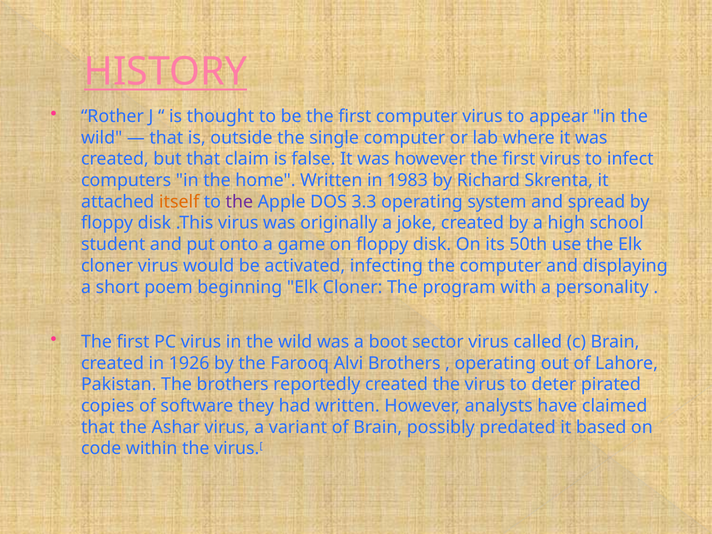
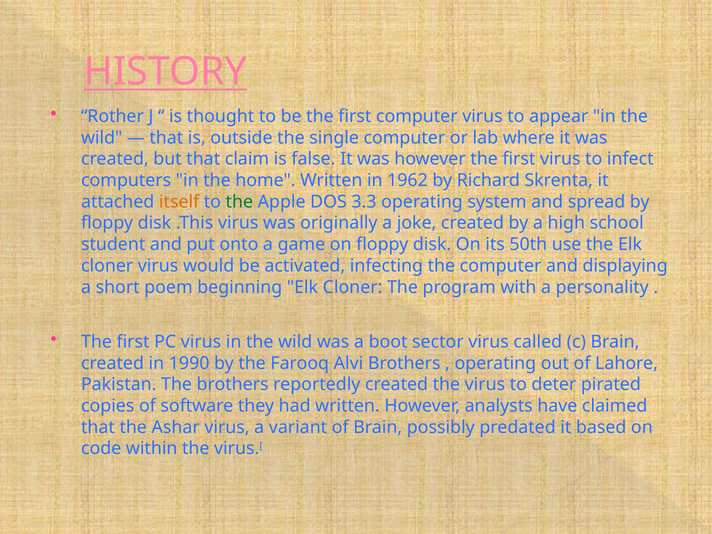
1983: 1983 -> 1962 (408, 180)
the colour: purple -> green (239, 202)
1926: 1926 -> 1990 (189, 363)
